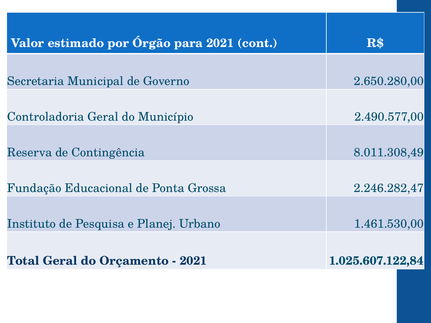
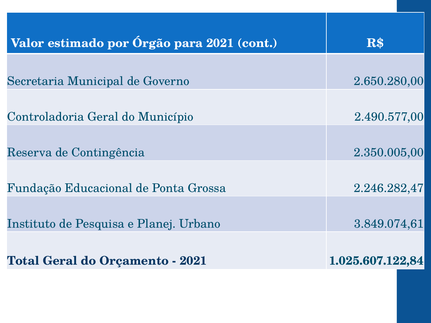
8.011.308,49: 8.011.308,49 -> 2.350.005,00 (389, 153)
1.461.530,00: 1.461.530,00 -> 3.849.074,61 (389, 224)
